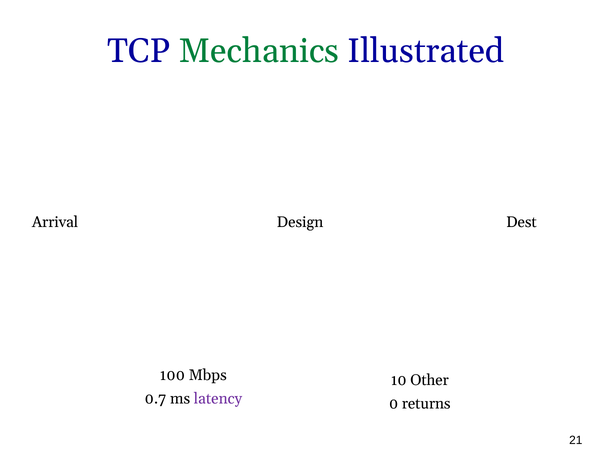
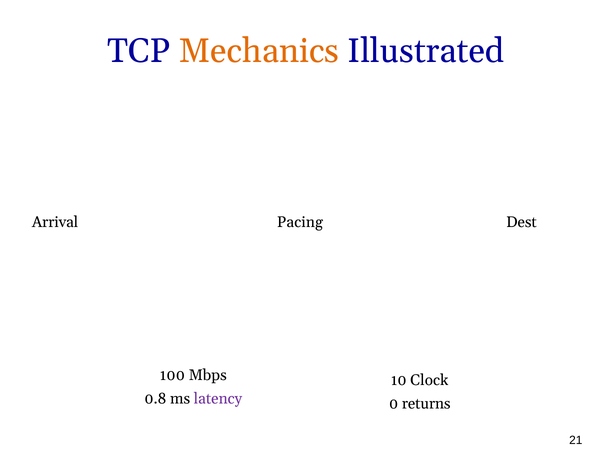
Mechanics colour: green -> orange (259, 51)
Design: Design -> Pacing (300, 222)
Other: Other -> Clock (429, 380)
0.7: 0.7 -> 0.8 (155, 399)
